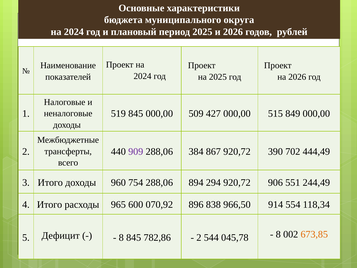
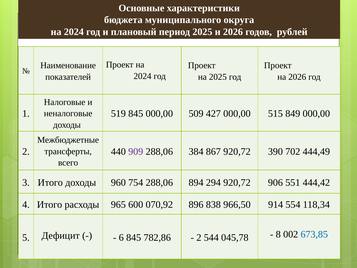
244,49: 244,49 -> 444,42 (316, 182)
8: 8 -> 6 (121, 237)
673,85 colour: orange -> blue (314, 234)
